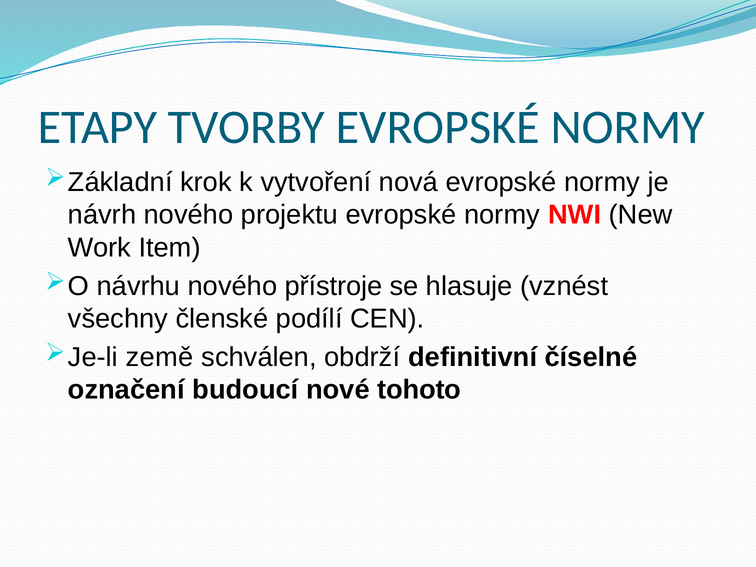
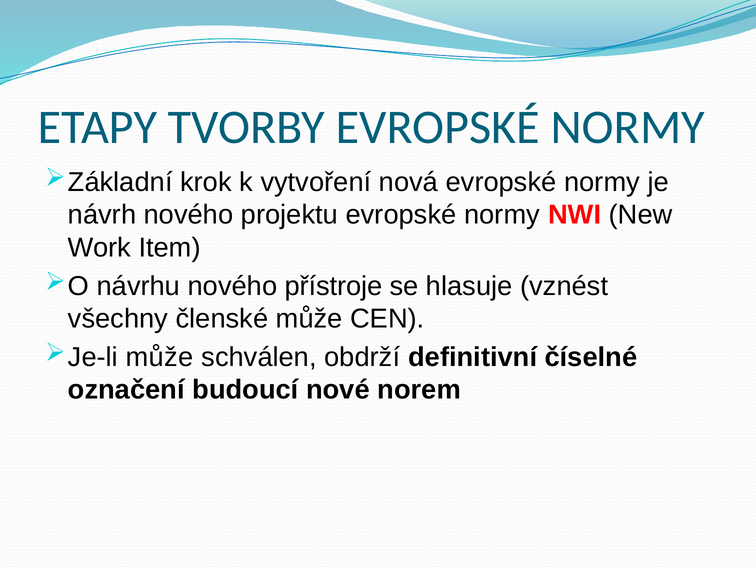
členské podílí: podílí -> může (309, 319)
země: země -> může (160, 357)
tohoto: tohoto -> norem (419, 390)
